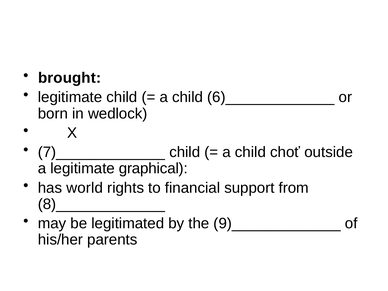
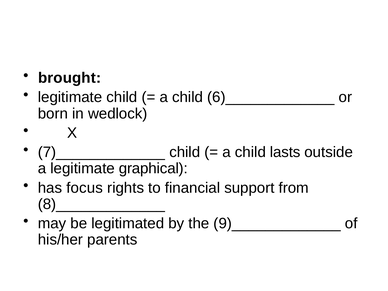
choť: choť -> lasts (285, 152)
world: world -> focus (85, 188)
